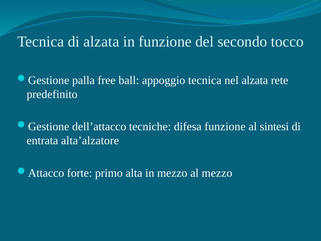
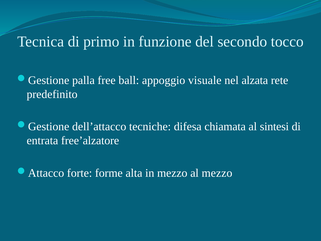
di alzata: alzata -> primo (101, 42)
appoggio tecnica: tecnica -> visuale (205, 80)
difesa funzione: funzione -> chiamata (225, 127)
alta’alzatore: alta’alzatore -> free’alzatore (90, 140)
primo: primo -> forme (109, 173)
